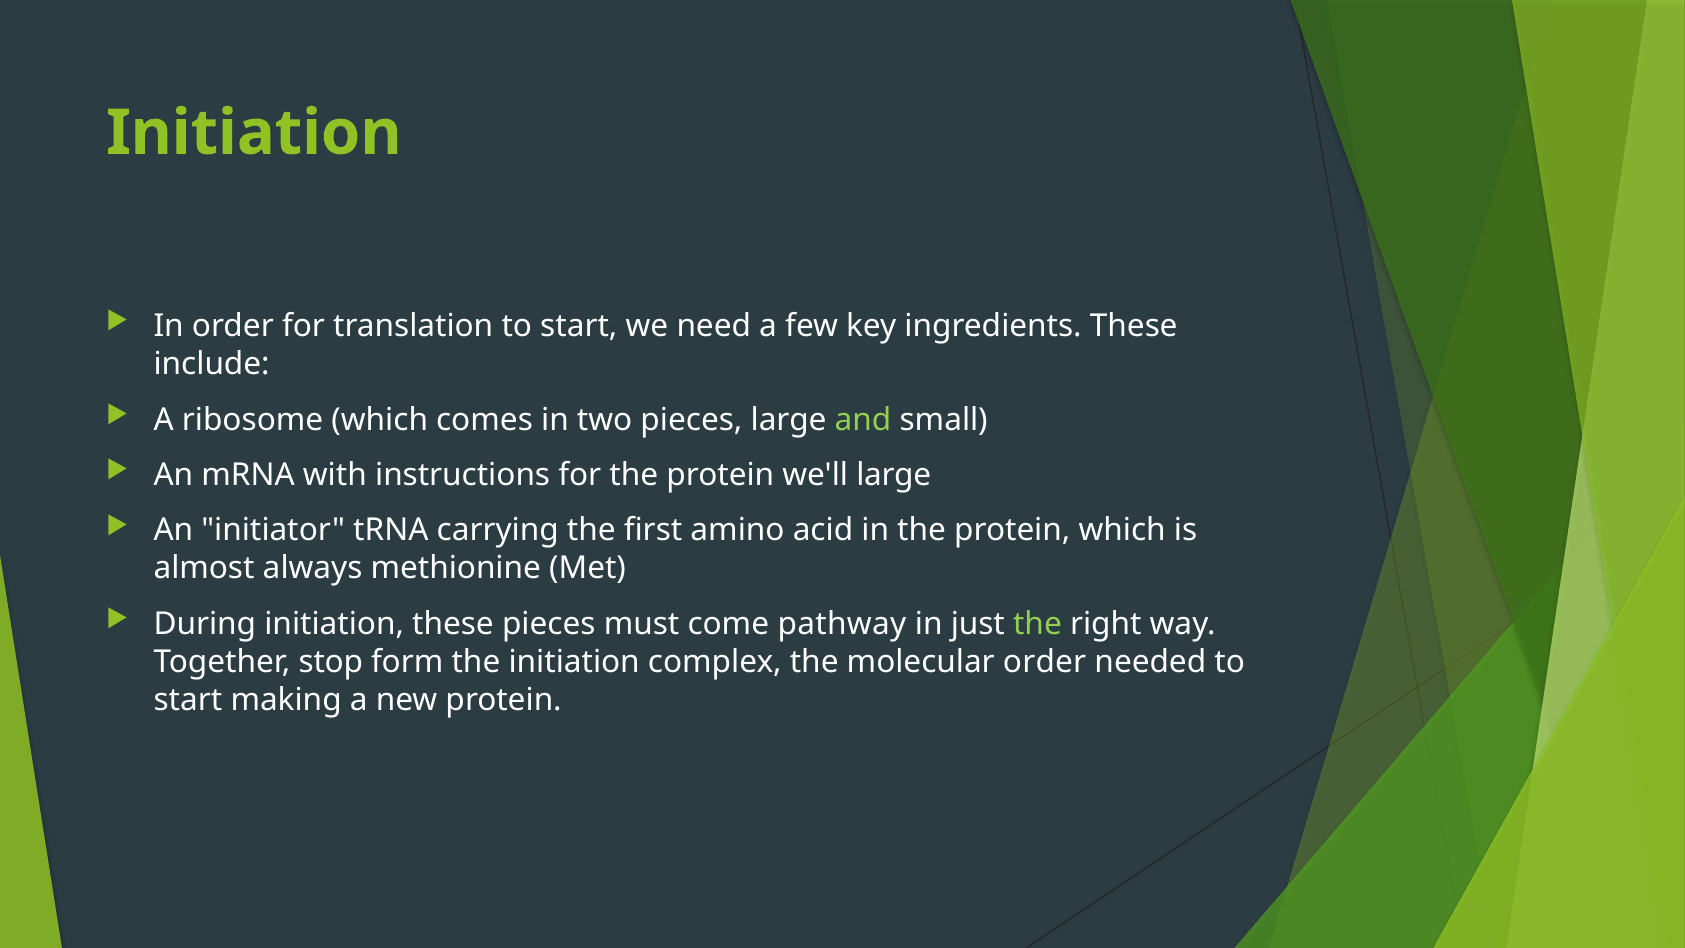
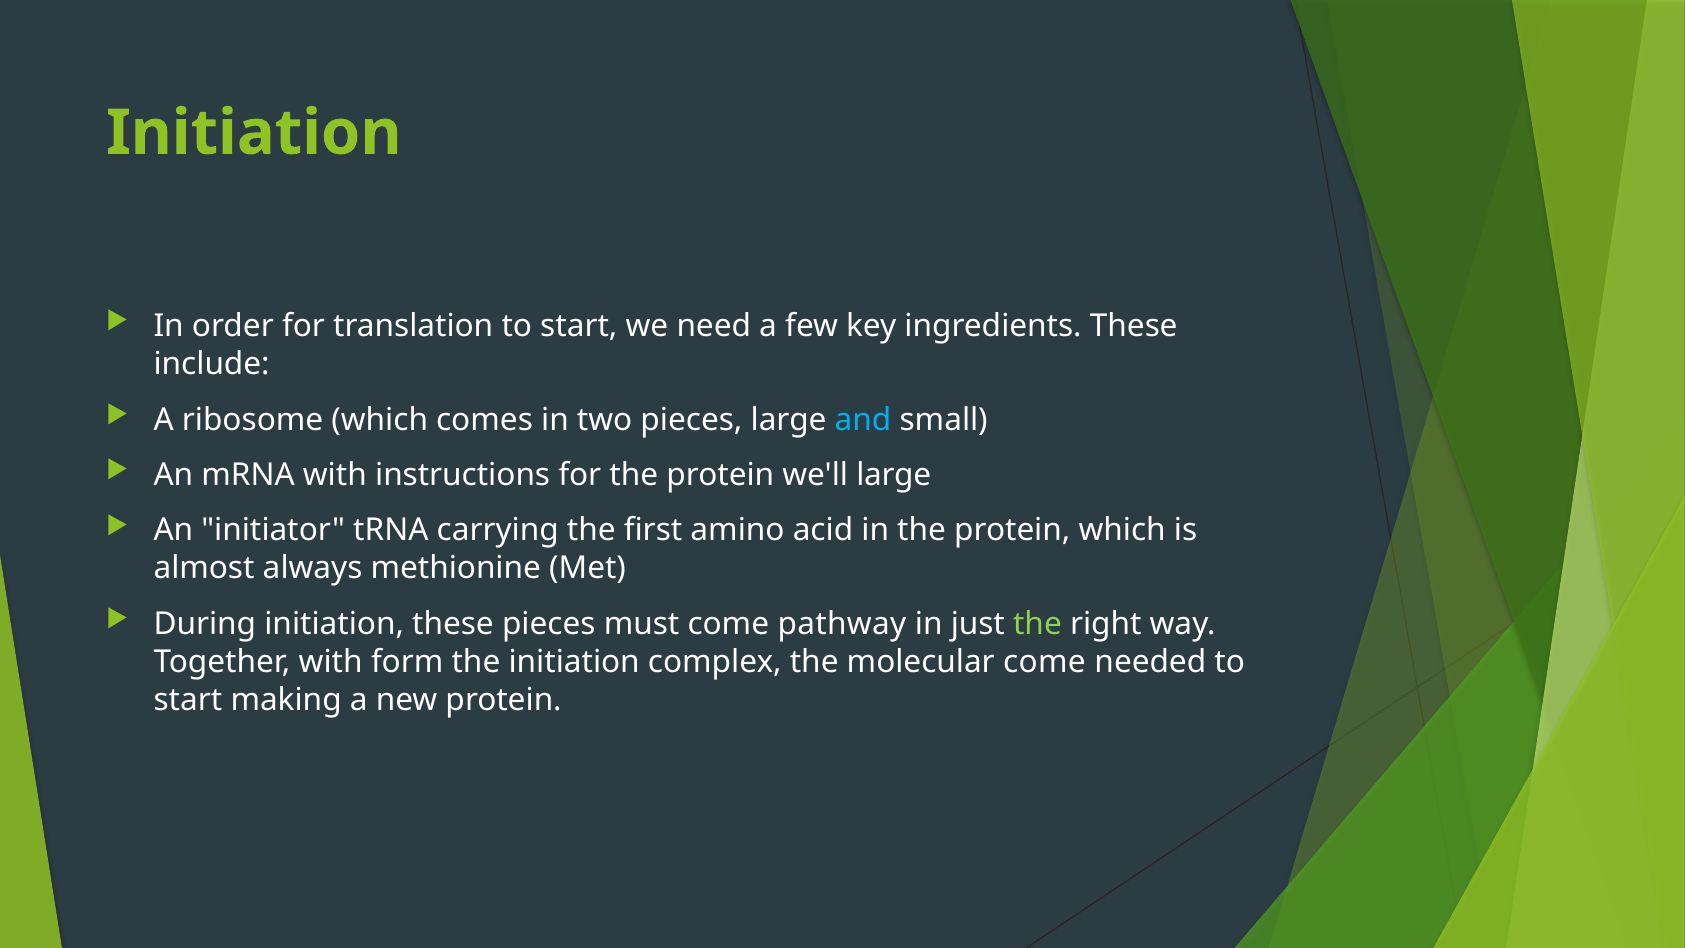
and colour: light green -> light blue (863, 419)
Together stop: stop -> with (331, 662)
molecular order: order -> come (1045, 662)
